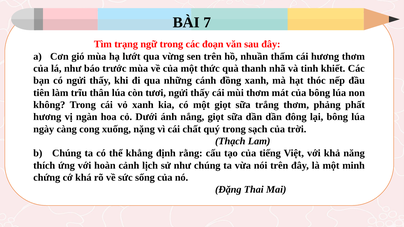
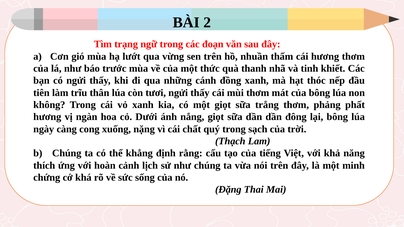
7: 7 -> 2 (207, 22)
